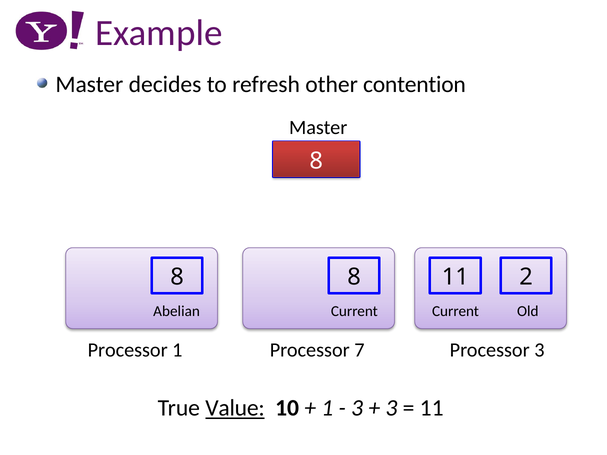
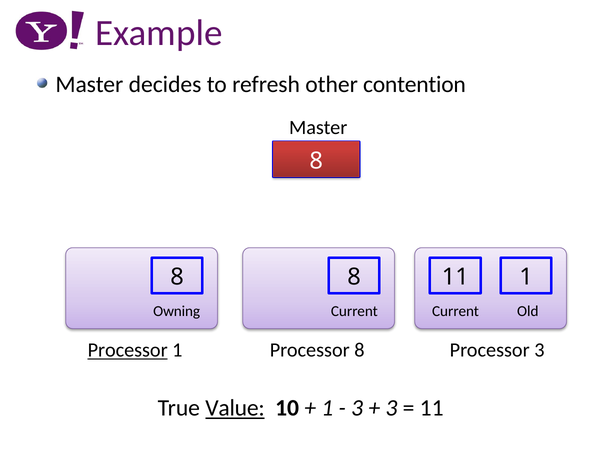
8 2: 2 -> 1 (526, 277)
Abelian: Abelian -> Owning (177, 312)
Processor underline: none -> present (128, 350)
Processor 7: 7 -> 8 (359, 350)
